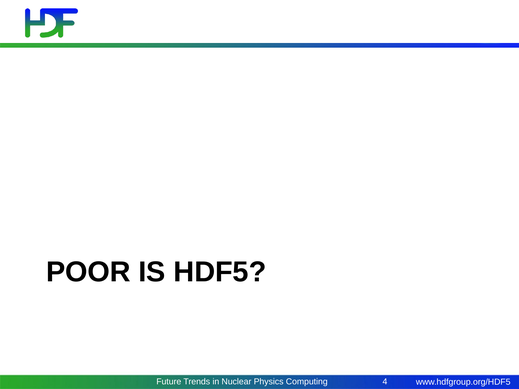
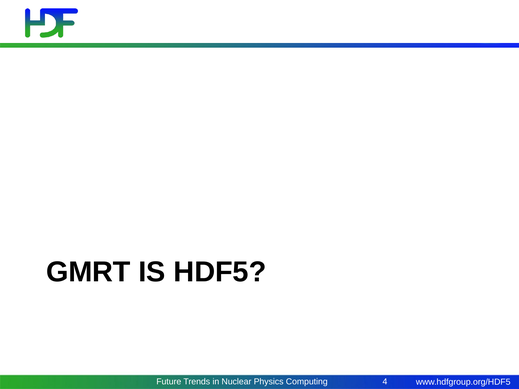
POOR: POOR -> GMRT (88, 272)
